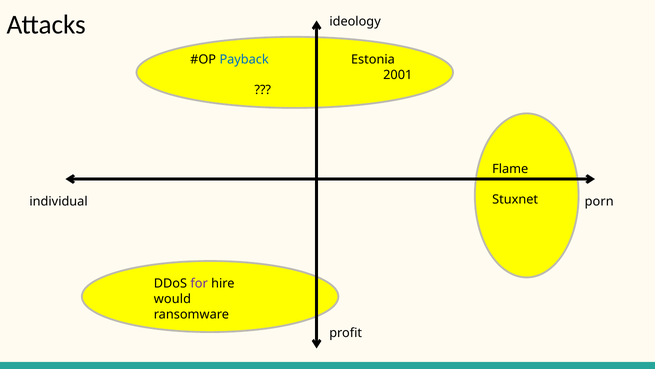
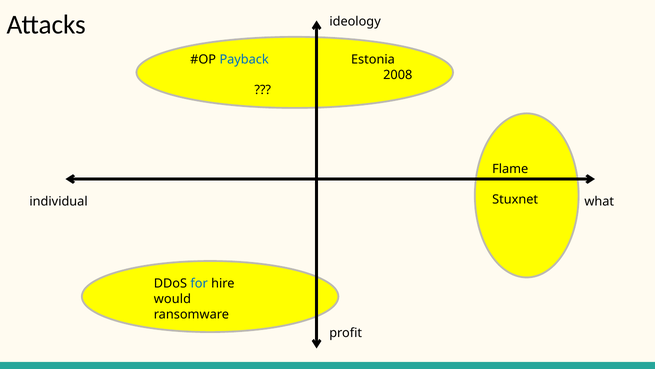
2001: 2001 -> 2008 (398, 75)
porn: porn -> what (599, 201)
for colour: purple -> blue (199, 283)
